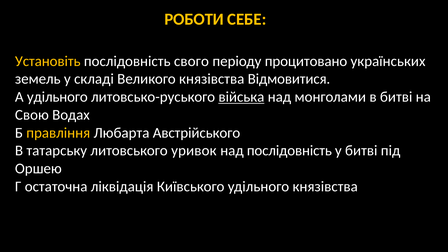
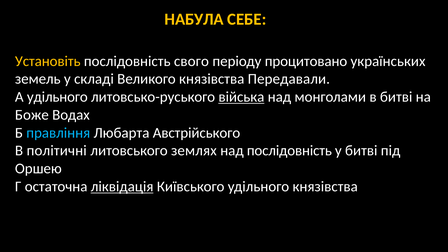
РОБОТИ: РОБОТИ -> НАБУЛА (194, 19)
Відмовитися: Відмовитися -> Передавали (289, 79)
Свою: Свою -> Боже (32, 115)
правління colour: yellow -> light blue (58, 133)
татарську: татарську -> політичні (57, 151)
уривок: уривок -> землях (194, 151)
ліквідація underline: none -> present (122, 187)
